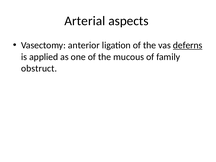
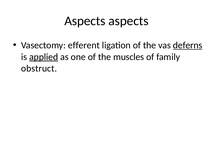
Arterial: Arterial -> Aspects (85, 21)
anterior: anterior -> efferent (84, 45)
applied underline: none -> present (44, 57)
mucous: mucous -> muscles (129, 57)
